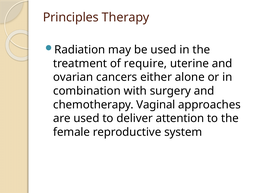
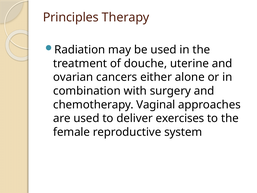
require: require -> douche (145, 63)
attention: attention -> exercises (180, 118)
